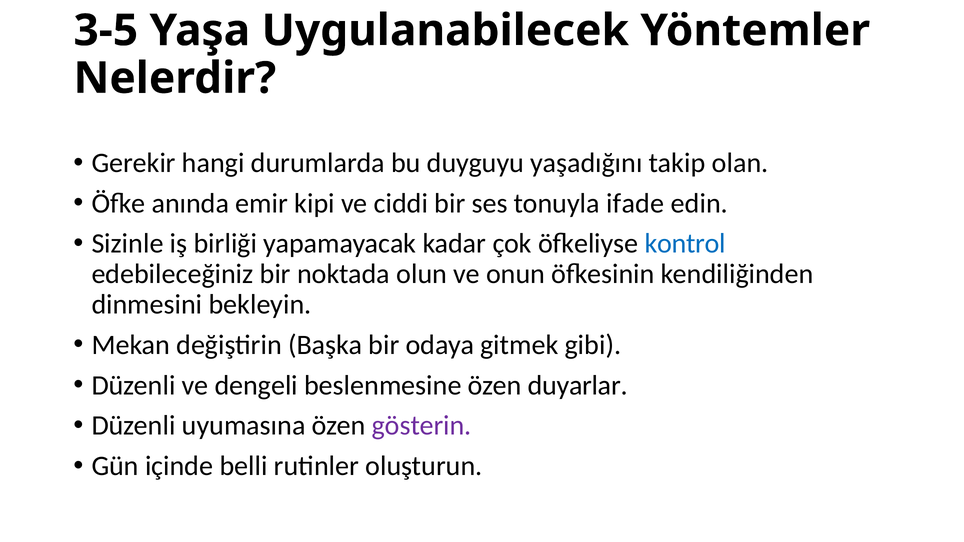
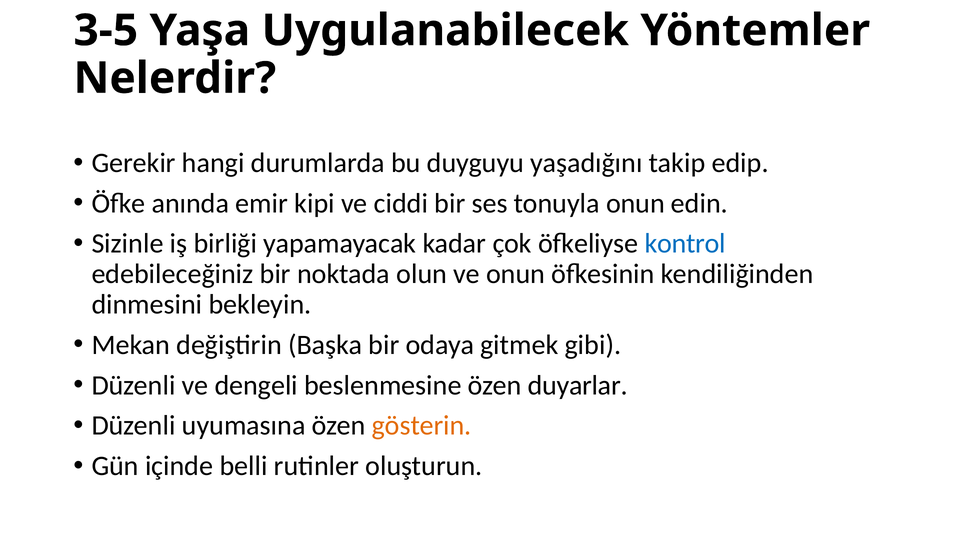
olan: olan -> edip (740, 163)
tonuyla ifade: ifade -> onun (635, 203)
gösterin colour: purple -> orange (422, 426)
